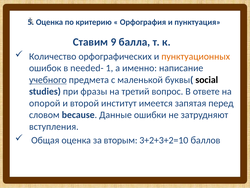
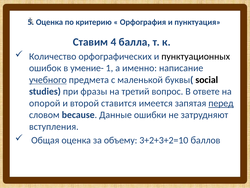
9: 9 -> 4 (113, 42)
пунктуационных colour: orange -> black (196, 56)
needed-: needed- -> умение- (87, 68)
институт: институт -> ставится (119, 103)
перед underline: none -> present (221, 103)
вторым: вторым -> объему (121, 140)
